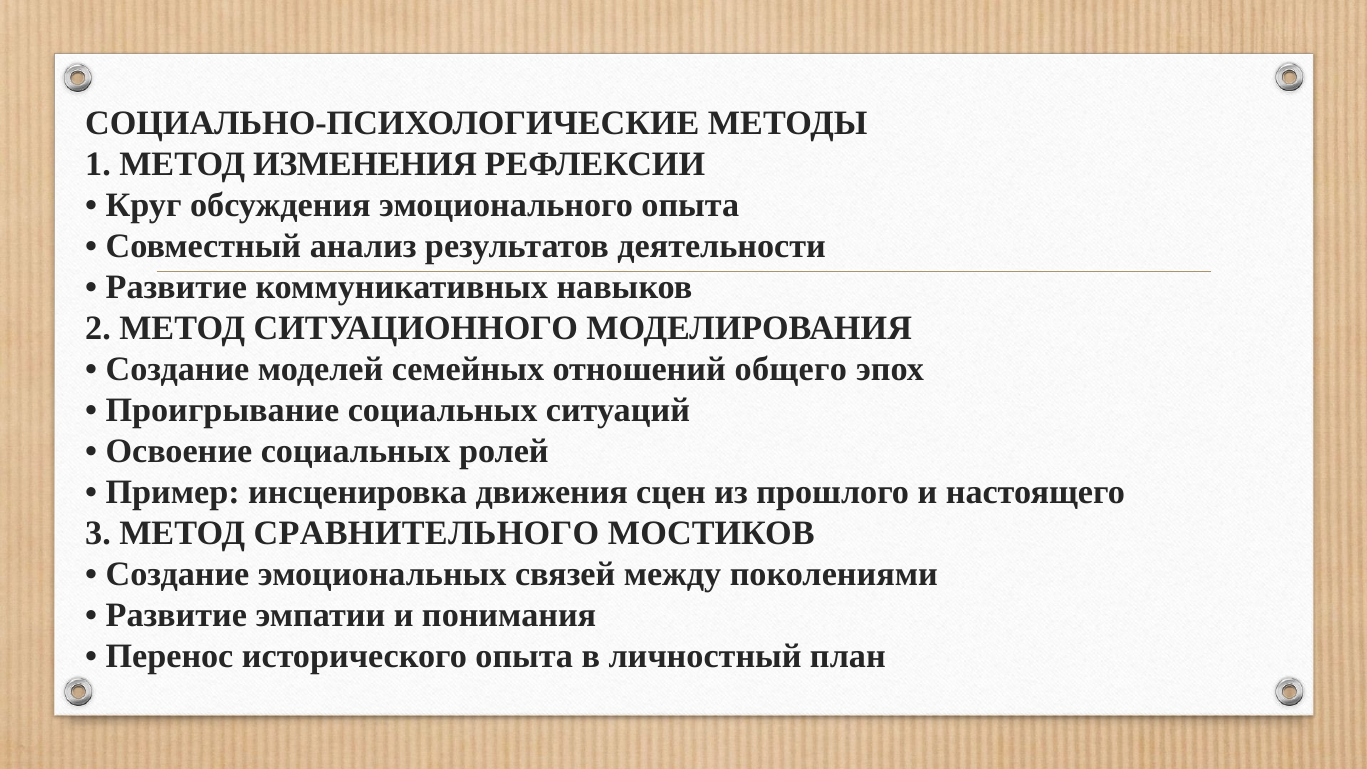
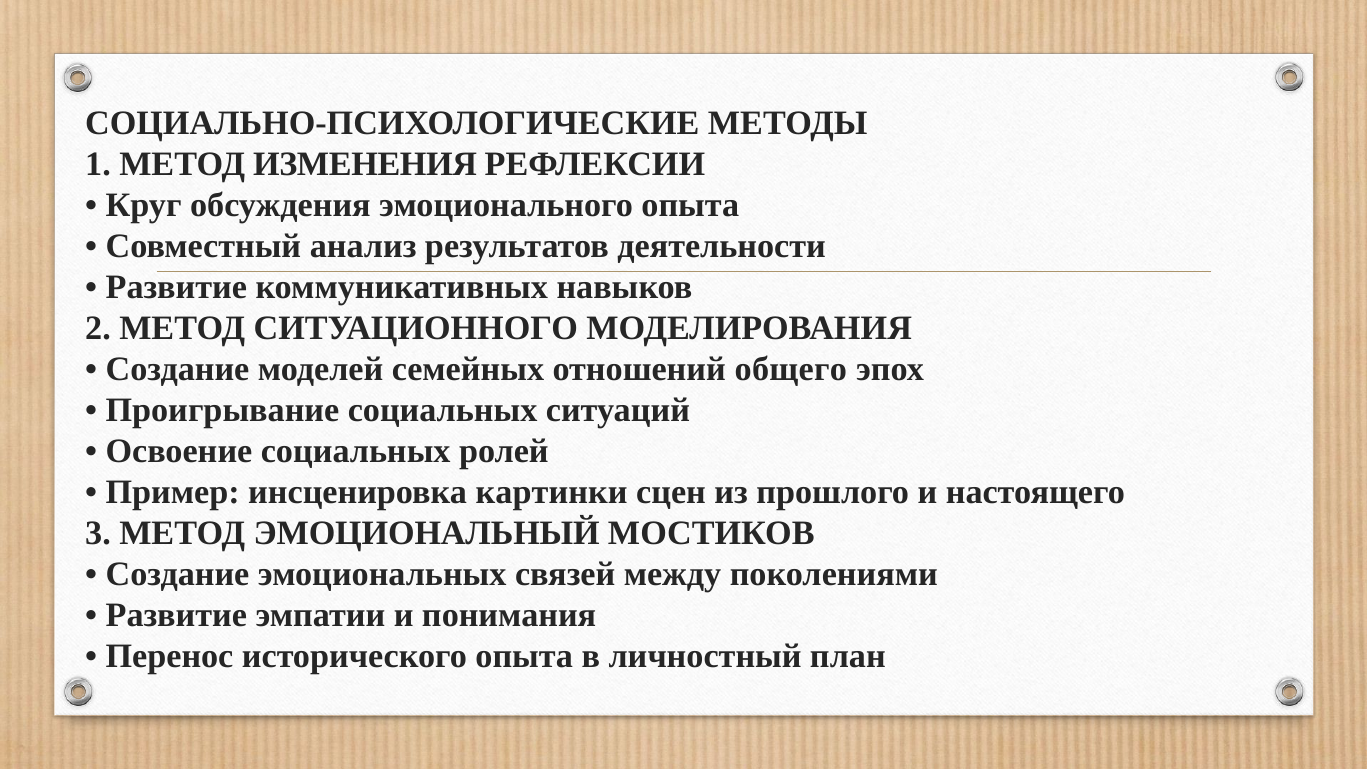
движения: движения -> картинки (552, 492)
СРАВНИТЕЛЬНОГО: СРАВНИТЕЛЬНОГО -> ЭМОЦИОНАЛЬНЫЙ (427, 533)
